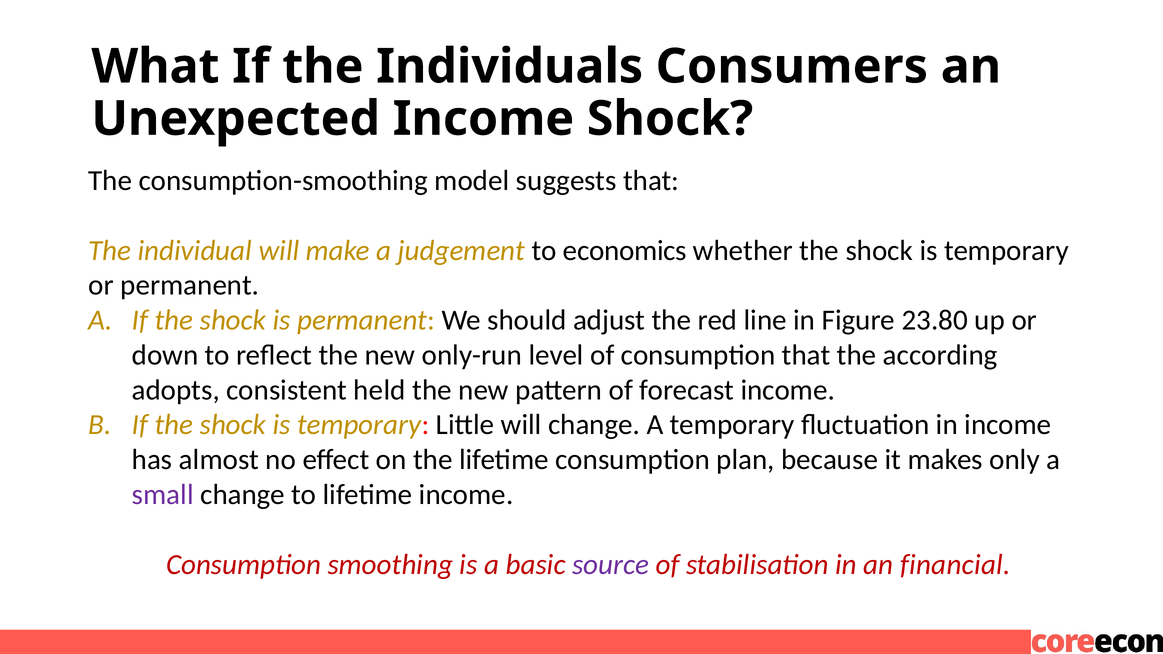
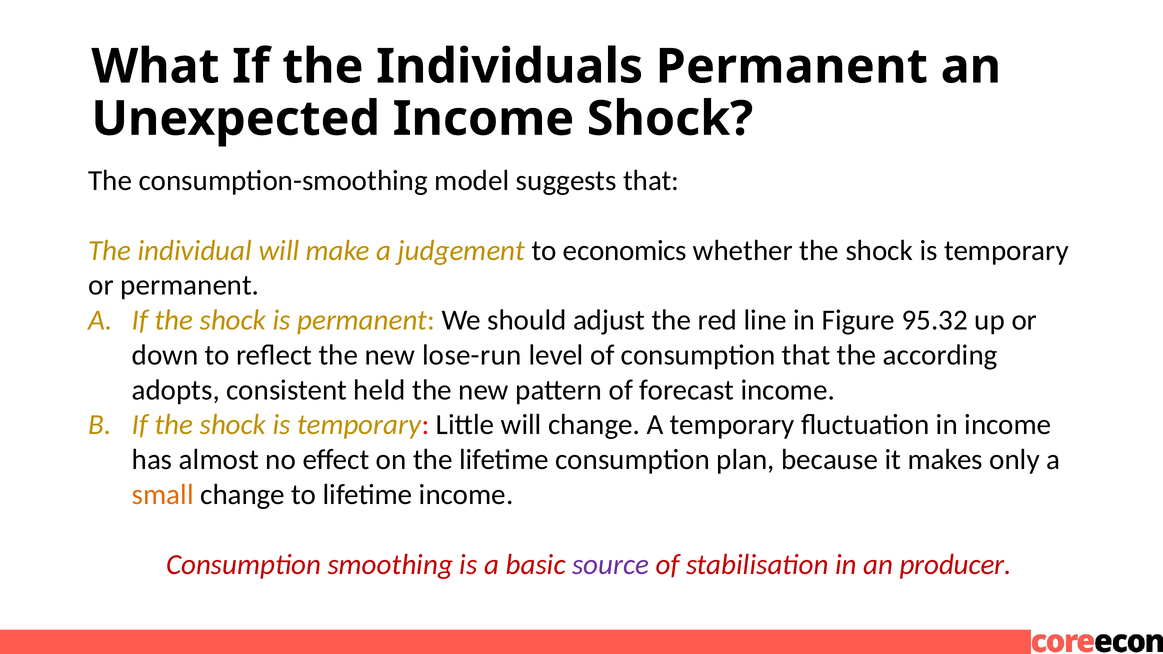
Individuals Consumers: Consumers -> Permanent (792, 67)
23.80: 23.80 -> 95.32 (935, 320)
only-run: only-run -> lose-run (472, 355)
small colour: purple -> orange (163, 495)
financial: financial -> producer (956, 565)
